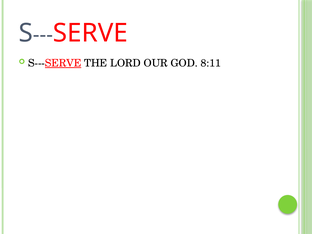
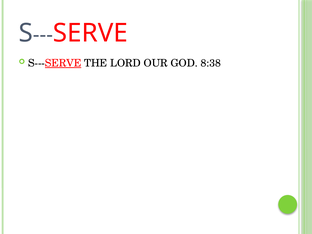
8:11: 8:11 -> 8:38 (211, 63)
